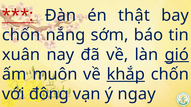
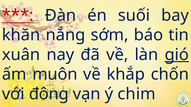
thật: thật -> suối (134, 15)
chốn: chốn -> khăn (21, 35)
khắp underline: present -> none (126, 75)
ngay: ngay -> chim (137, 94)
